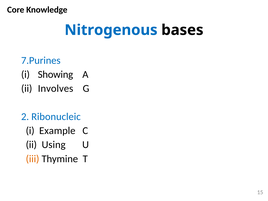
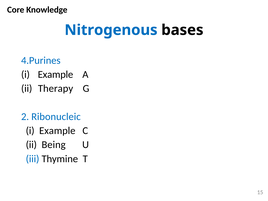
7.Purines: 7.Purines -> 4.Purines (41, 60)
Showing: Showing -> Example (55, 74)
Involves: Involves -> Therapy (56, 89)
Using: Using -> Being (54, 145)
iii colour: orange -> blue (33, 159)
